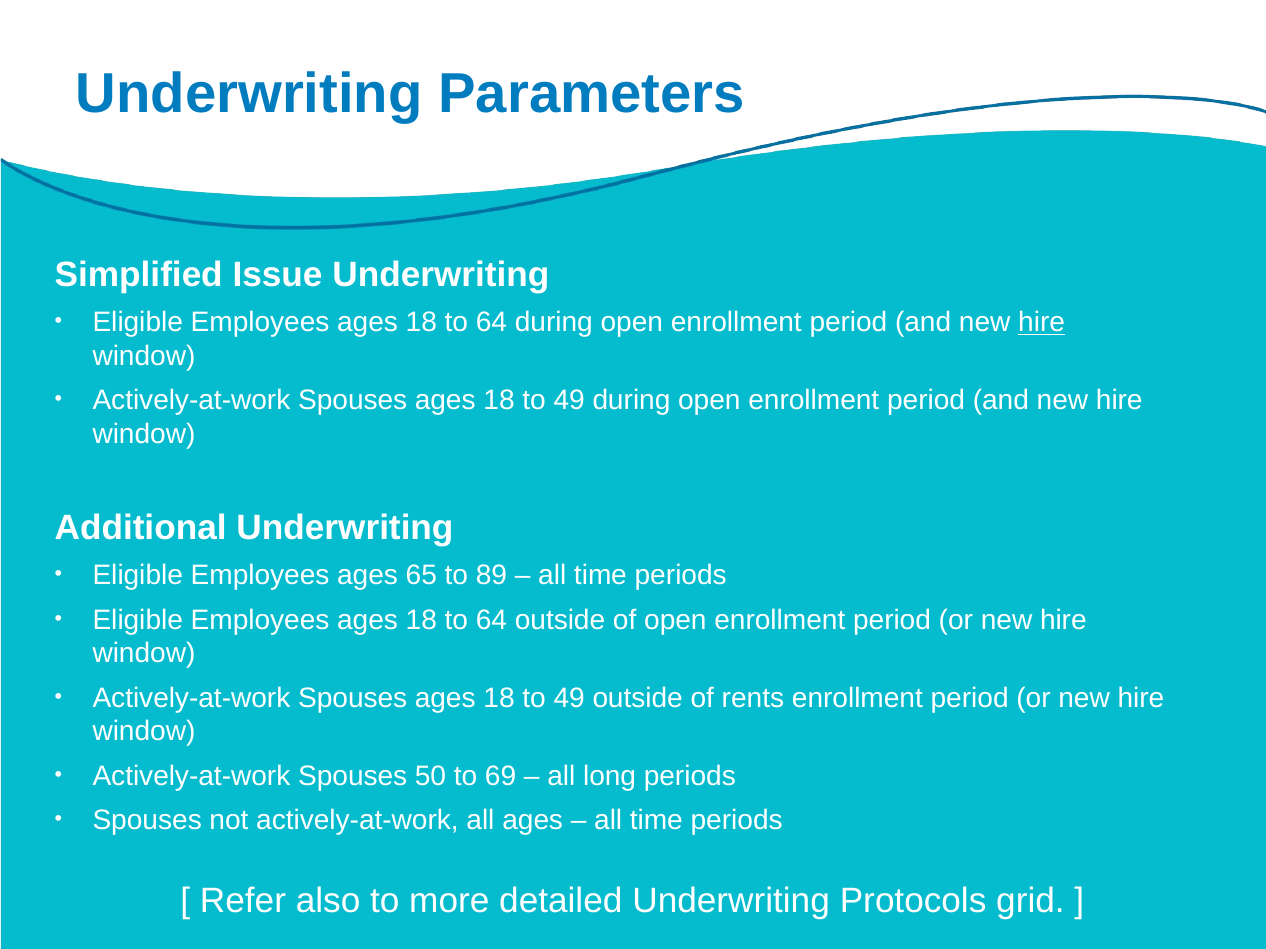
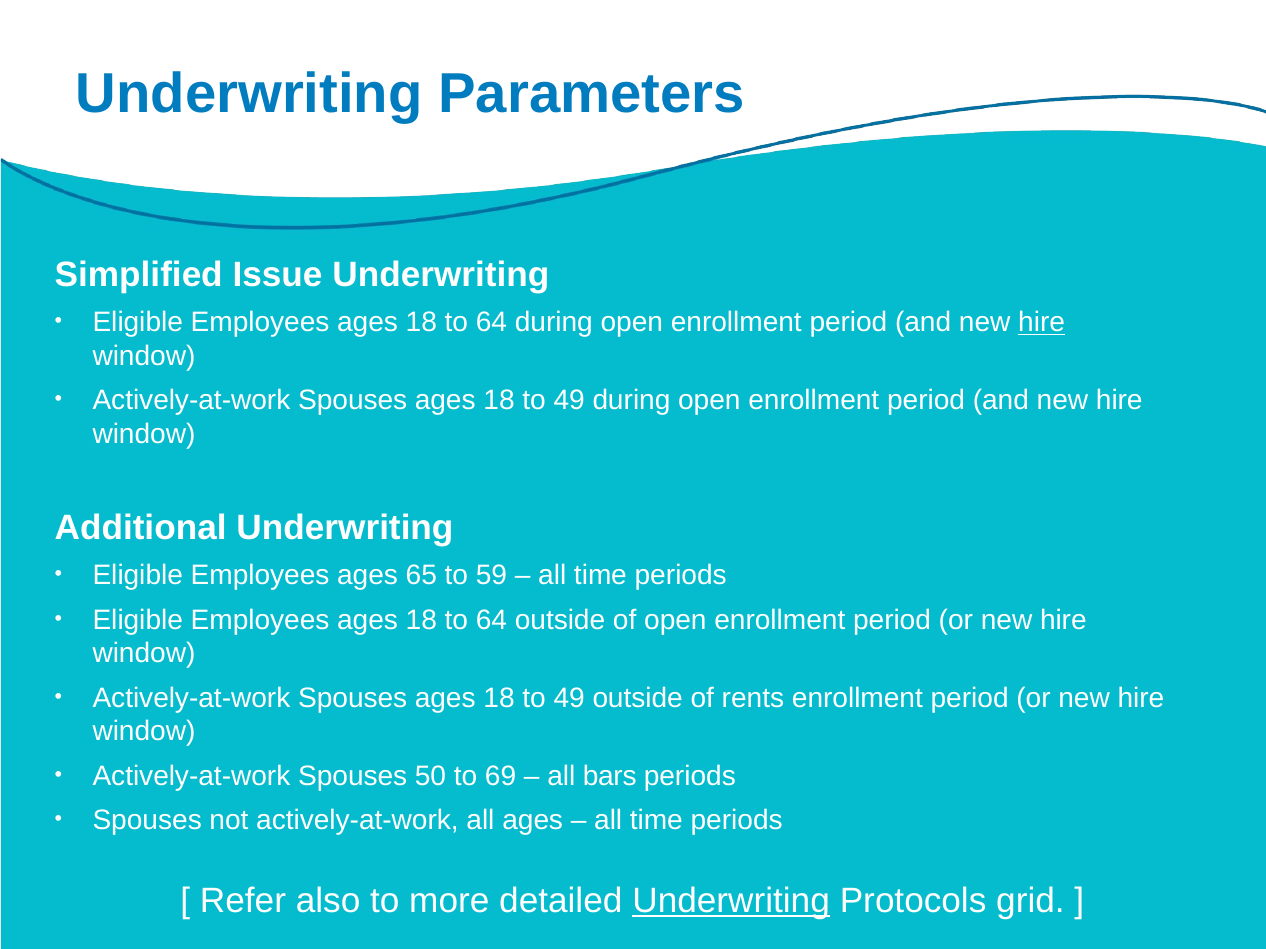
89: 89 -> 59 (491, 576)
long: long -> bars (610, 776)
Underwriting underline: none -> present (731, 901)
